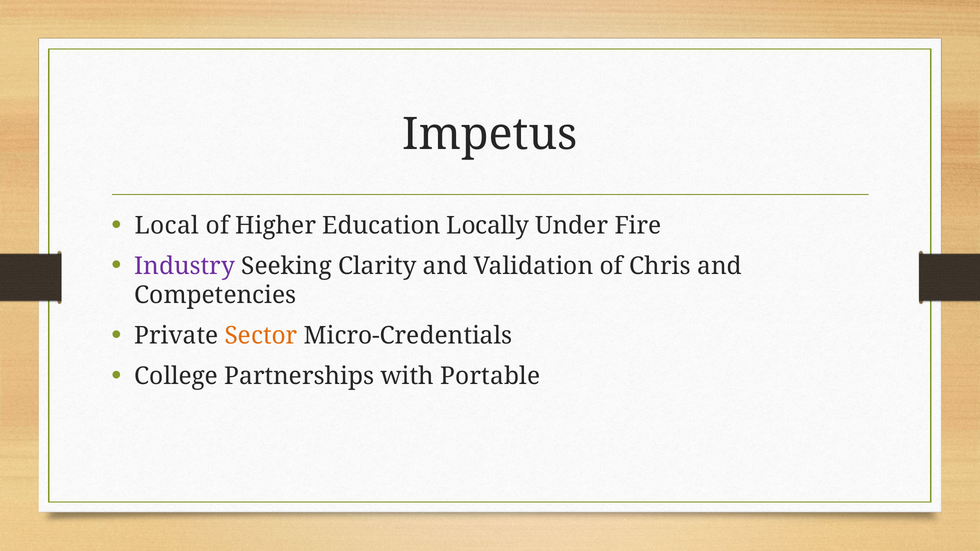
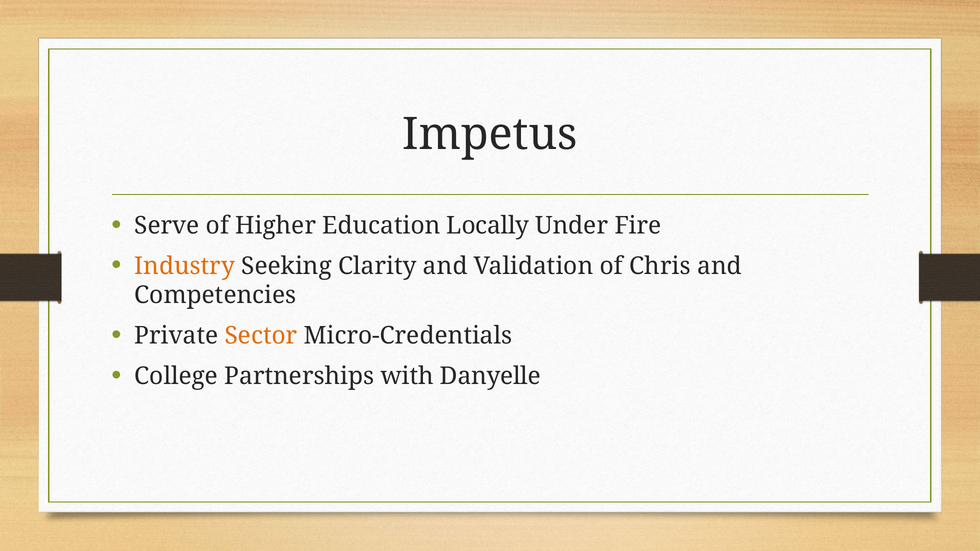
Local: Local -> Serve (167, 226)
Industry colour: purple -> orange (185, 266)
Portable: Portable -> Danyelle (490, 376)
